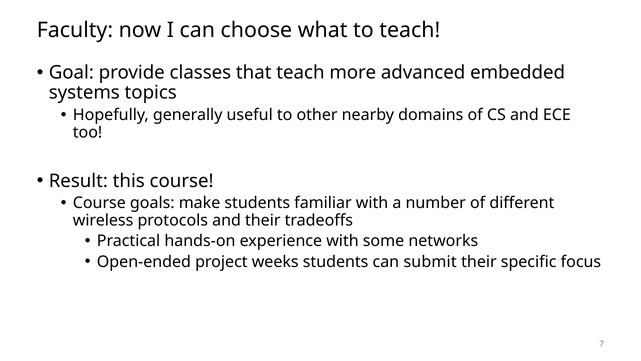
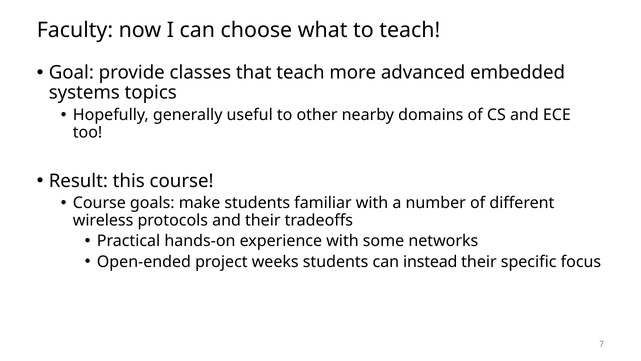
submit: submit -> instead (430, 261)
